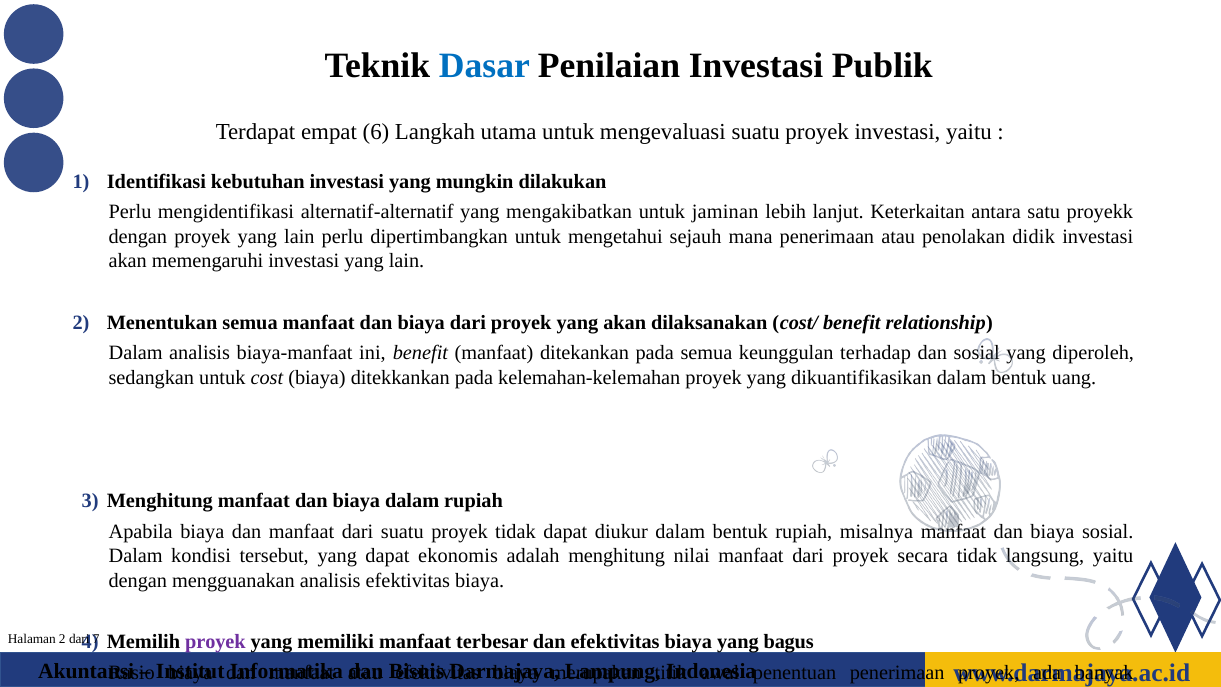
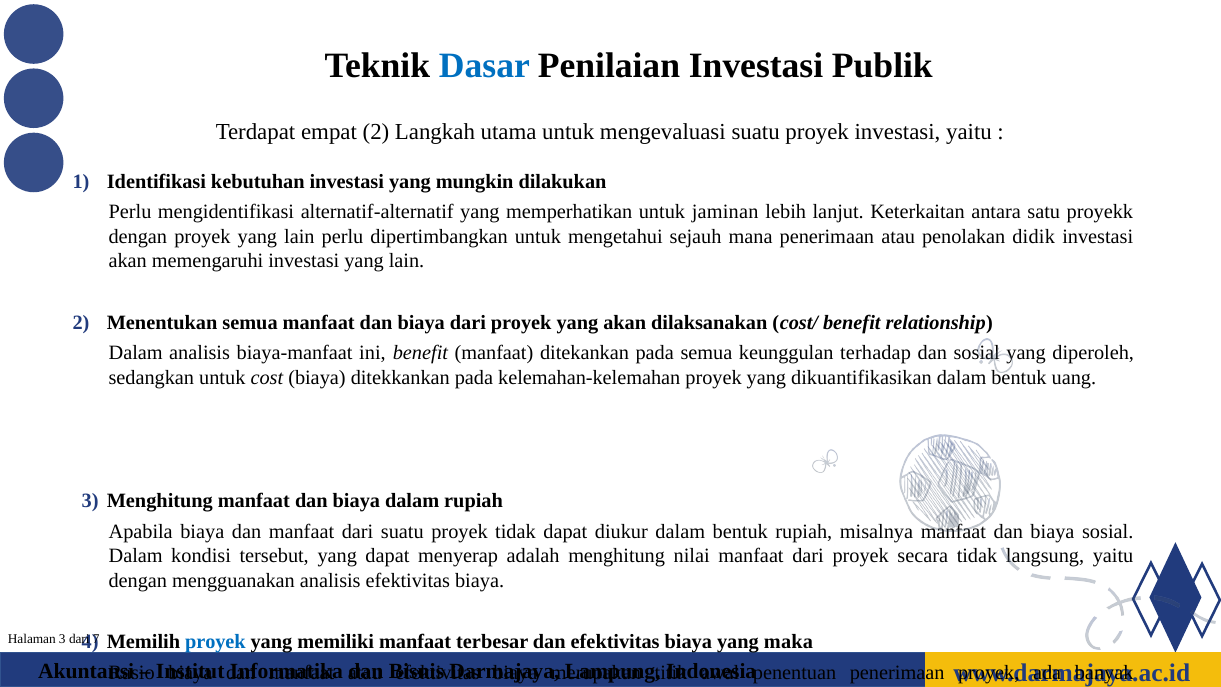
empat 6: 6 -> 2 (376, 132)
mengakibatkan: mengakibatkan -> memperhatikan (569, 212)
ekonomis: ekonomis -> menyerap (458, 556)
proyek colour: purple -> blue (215, 642)
bagus: bagus -> maka (788, 642)
Halaman 2: 2 -> 3 (62, 639)
